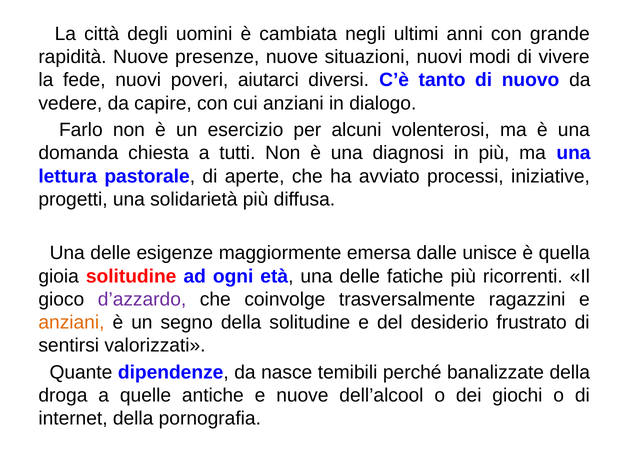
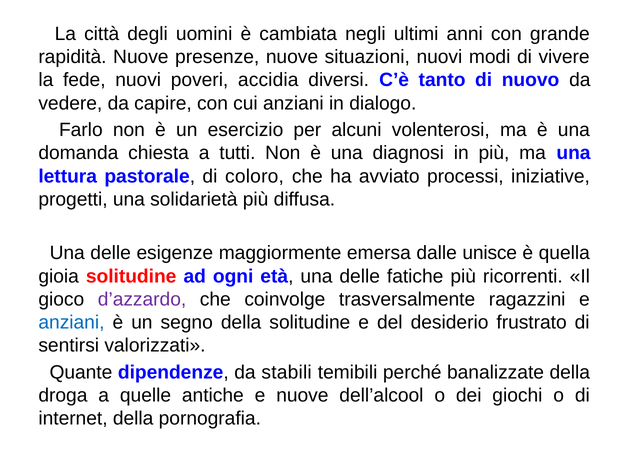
aiutarci: aiutarci -> accidia (268, 80)
aperte: aperte -> coloro (255, 176)
anziani colour: orange -> blue (71, 322)
nasce: nasce -> stabili (287, 372)
